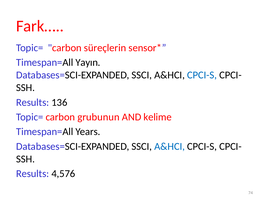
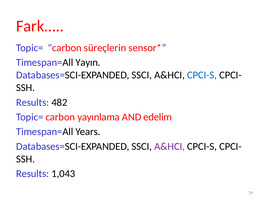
136: 136 -> 482 (59, 102)
grubunun: grubunun -> yayınlama (99, 117)
kelime: kelime -> edelim (158, 117)
A&HCI colour: blue -> purple (170, 146)
4,576: 4,576 -> 1,043 (63, 173)
